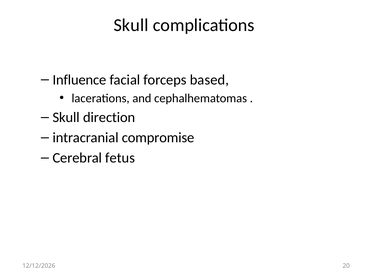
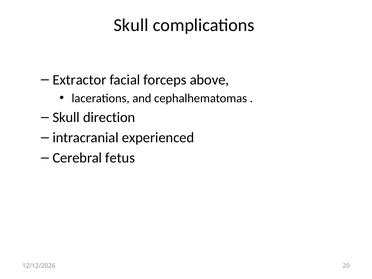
Influence: Influence -> Extractor (79, 80)
based: based -> above (209, 80)
compromise: compromise -> experienced (158, 138)
